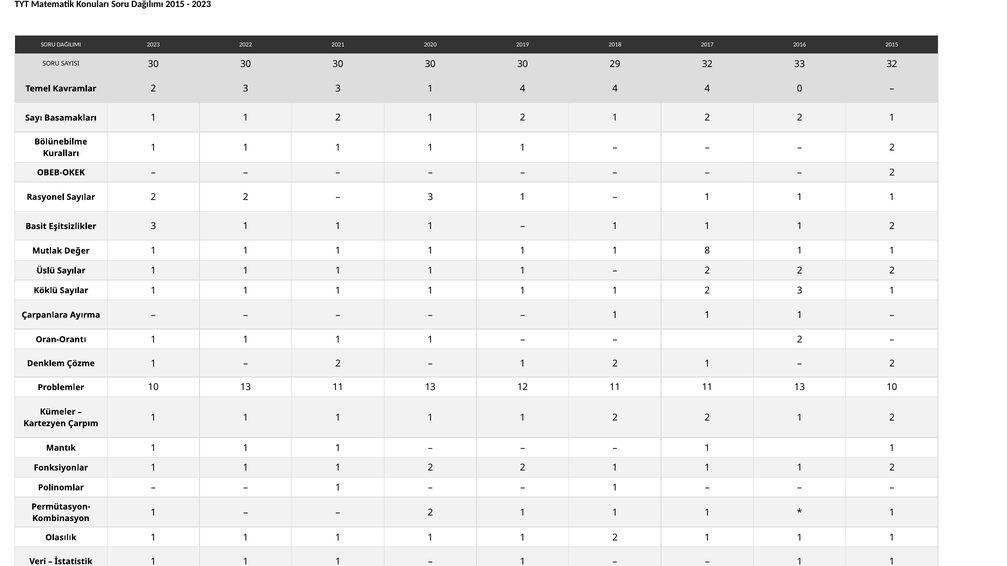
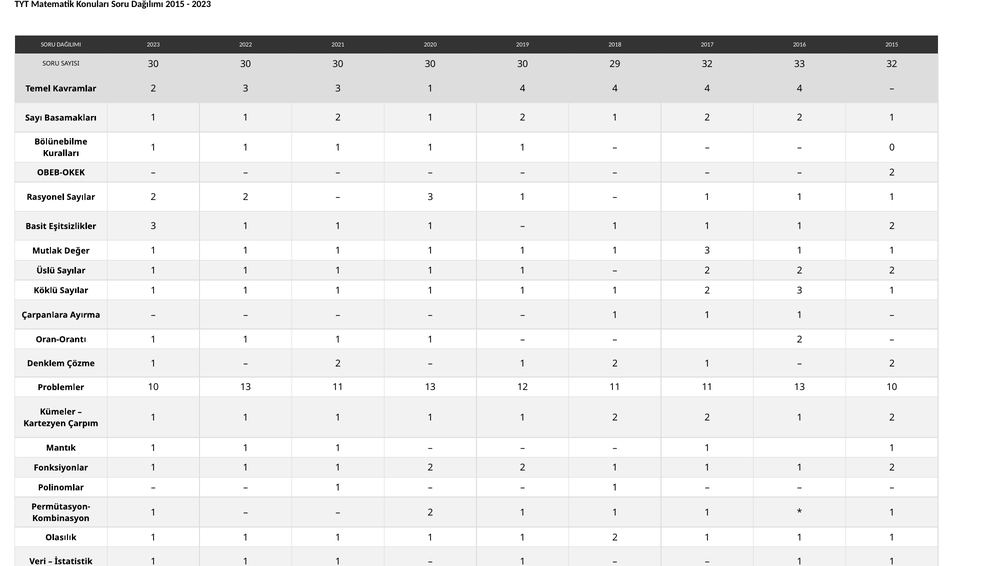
4 4 4 0: 0 -> 4 (800, 89)
2: 2 -> 0 (892, 148)
1 8: 8 -> 3 (707, 251)
